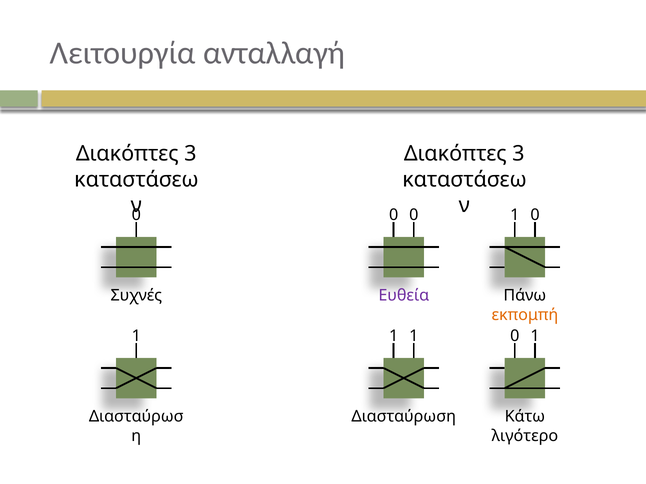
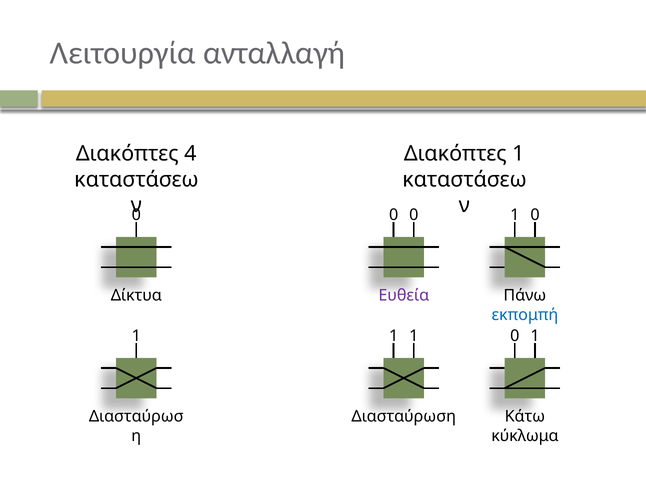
3: 3 -> 4 (190, 154)
3: 3 -> 1 (518, 154)
Συχνές: Συχνές -> Δίκτυα (136, 296)
εκπομπή colour: orange -> blue (525, 315)
λιγότερο: λιγότερο -> κύκλωμα (525, 436)
